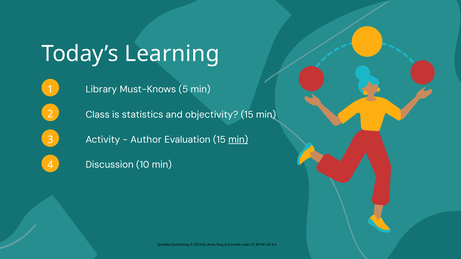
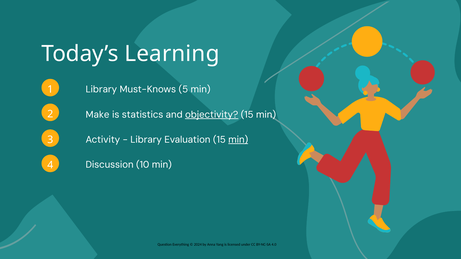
Class: Class -> Make (98, 115)
objectivity underline: none -> present (212, 115)
Author: Author -> Library (146, 140)
